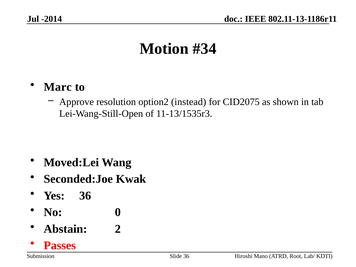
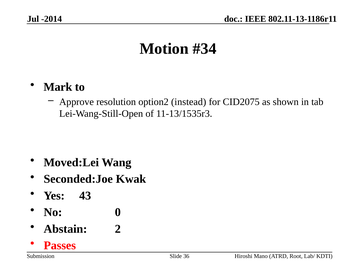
Marc: Marc -> Mark (58, 87)
Yes 36: 36 -> 43 (85, 196)
